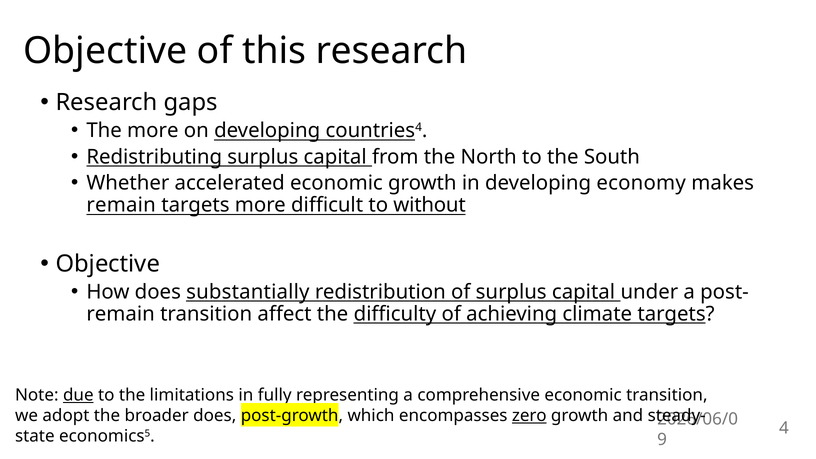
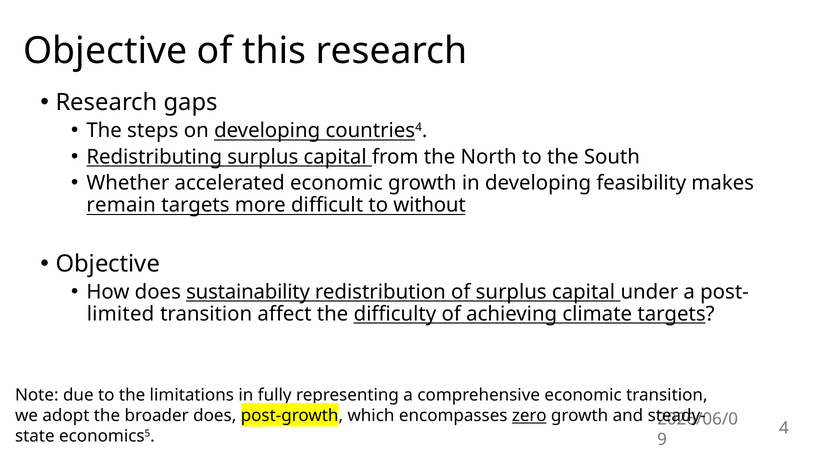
The more: more -> steps (153, 131)
economy: economy -> feasibility (641, 183)
substantially: substantially -> sustainability (248, 292)
remain: remain -> limited (121, 314)
due underline: present -> none (78, 395)
